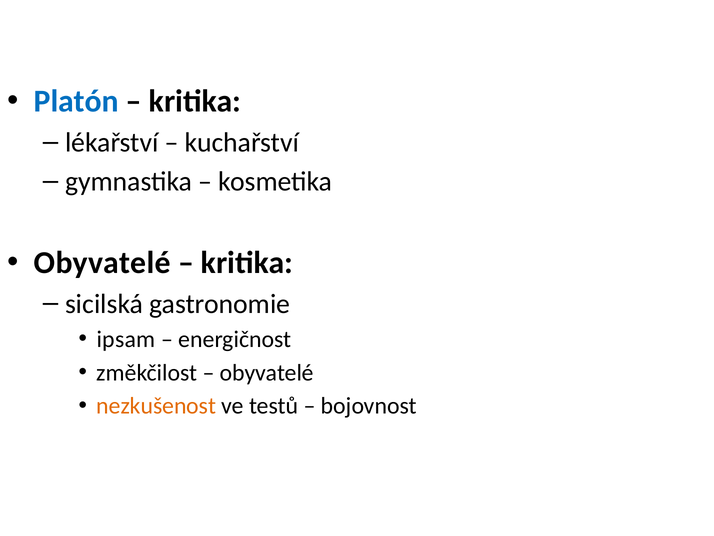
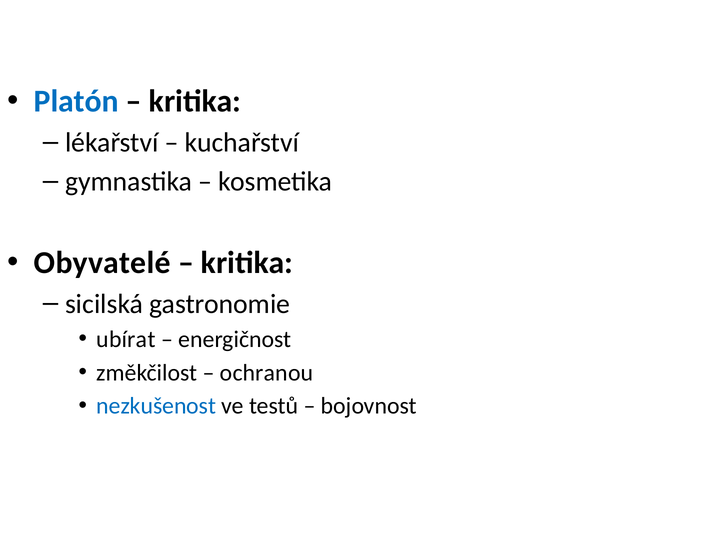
ipsam: ipsam -> ubírat (126, 339)
obyvatelé: obyvatelé -> ochranou (267, 372)
nezkušenost colour: orange -> blue (156, 406)
